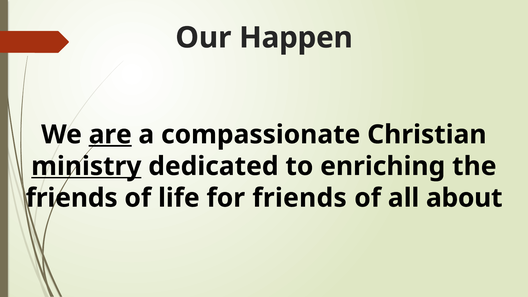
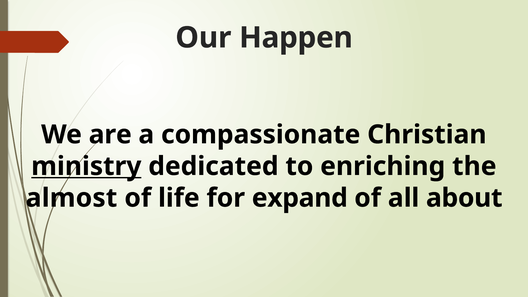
are underline: present -> none (110, 135)
friends: friends -> almost (72, 198)
for friends: friends -> expand (300, 198)
